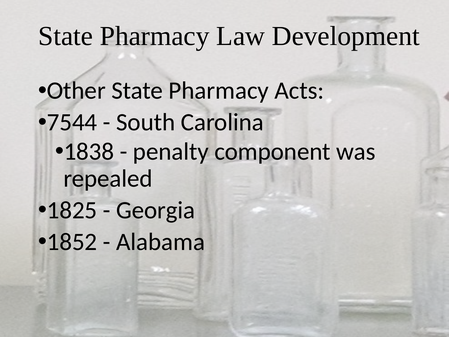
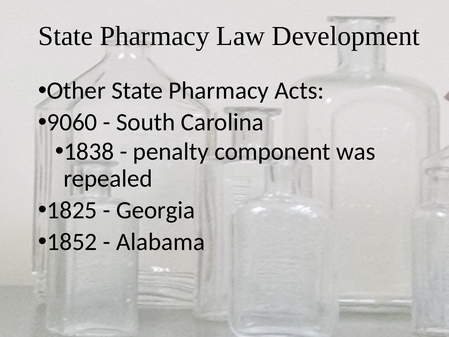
7544: 7544 -> 9060 (72, 122)
